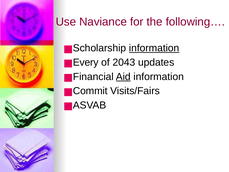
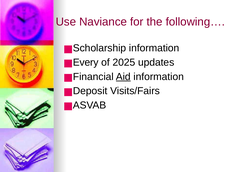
information underline: present -> none (154, 48)
2043: 2043 -> 2025 (124, 62)
Commit: Commit -> Deposit (90, 91)
